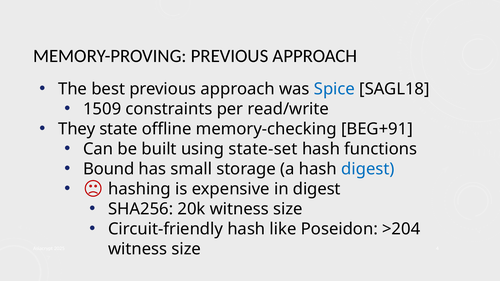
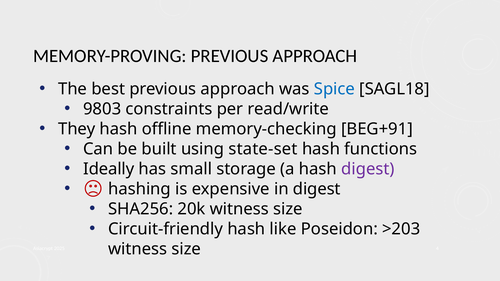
1509: 1509 -> 9803 (102, 109)
They state: state -> hash (118, 129)
Bound: Bound -> Ideally (109, 169)
digest colour: blue -> purple (368, 169)
>204: >204 -> >203 (401, 229)
